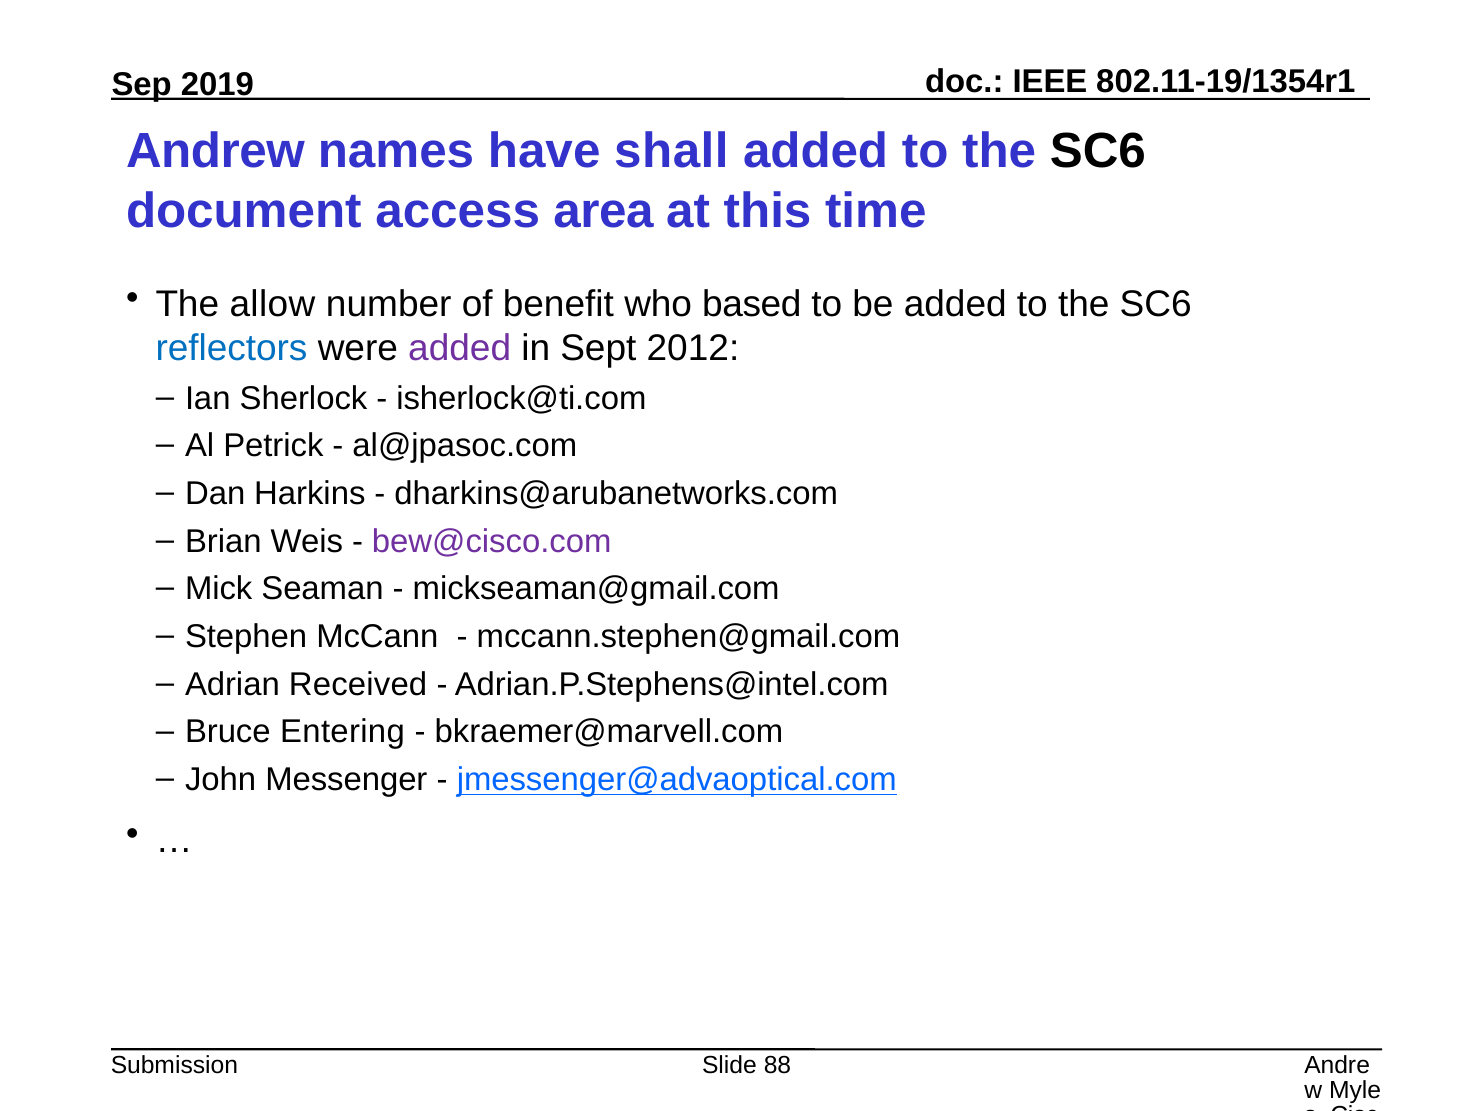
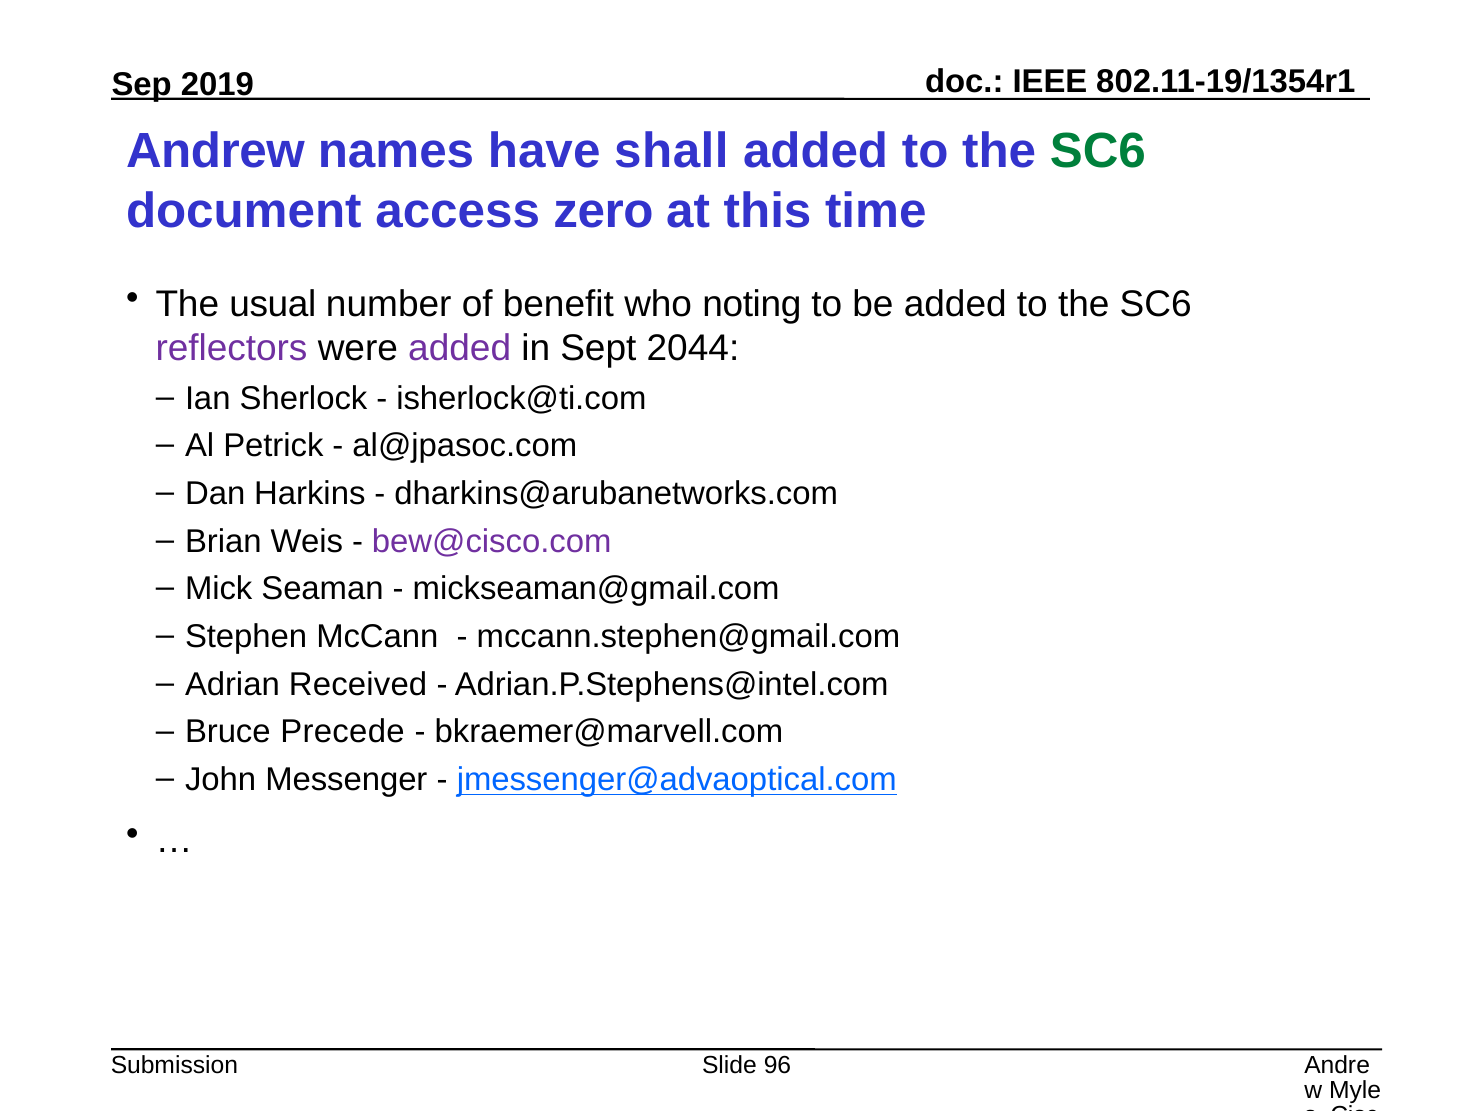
SC6 colour: black -> green (1098, 152)
area: area -> zero (603, 211)
allow: allow -> usual (273, 304)
based: based -> noting (752, 304)
reflectors colour: blue -> purple (232, 348)
2012: 2012 -> 2044 (693, 348)
Entering: Entering -> Precede (343, 732)
88: 88 -> 96 (778, 1065)
